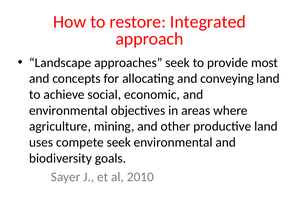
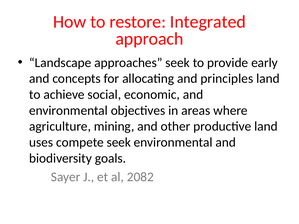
most: most -> early (265, 63)
conveying: conveying -> principles (227, 79)
2010: 2010 -> 2082 (140, 177)
